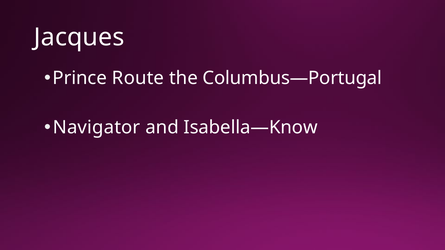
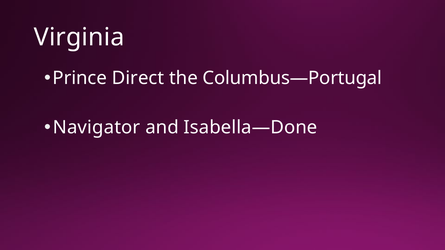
Jacques: Jacques -> Virginia (79, 37)
Route: Route -> Direct (138, 78)
Isabella—Know: Isabella—Know -> Isabella—Done (250, 127)
